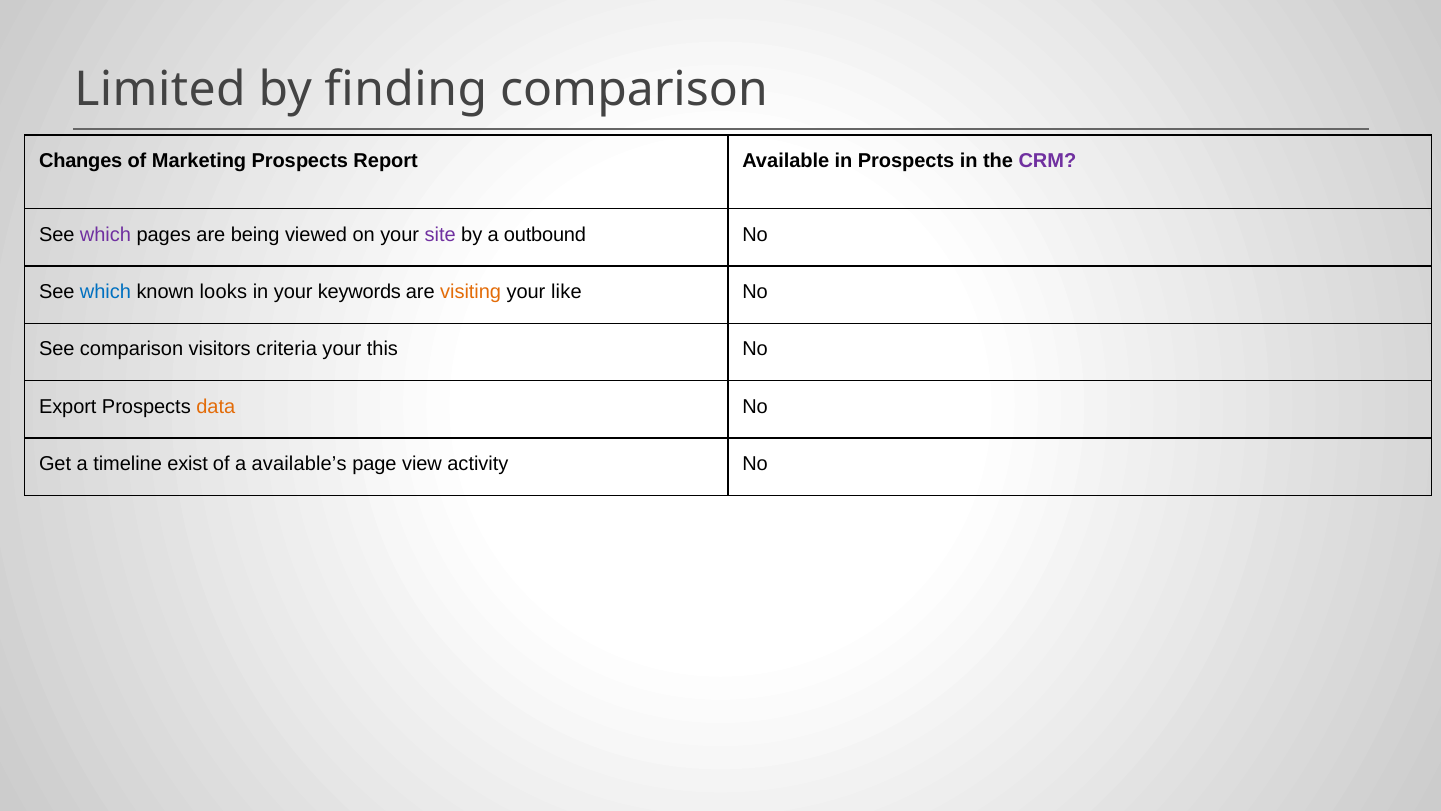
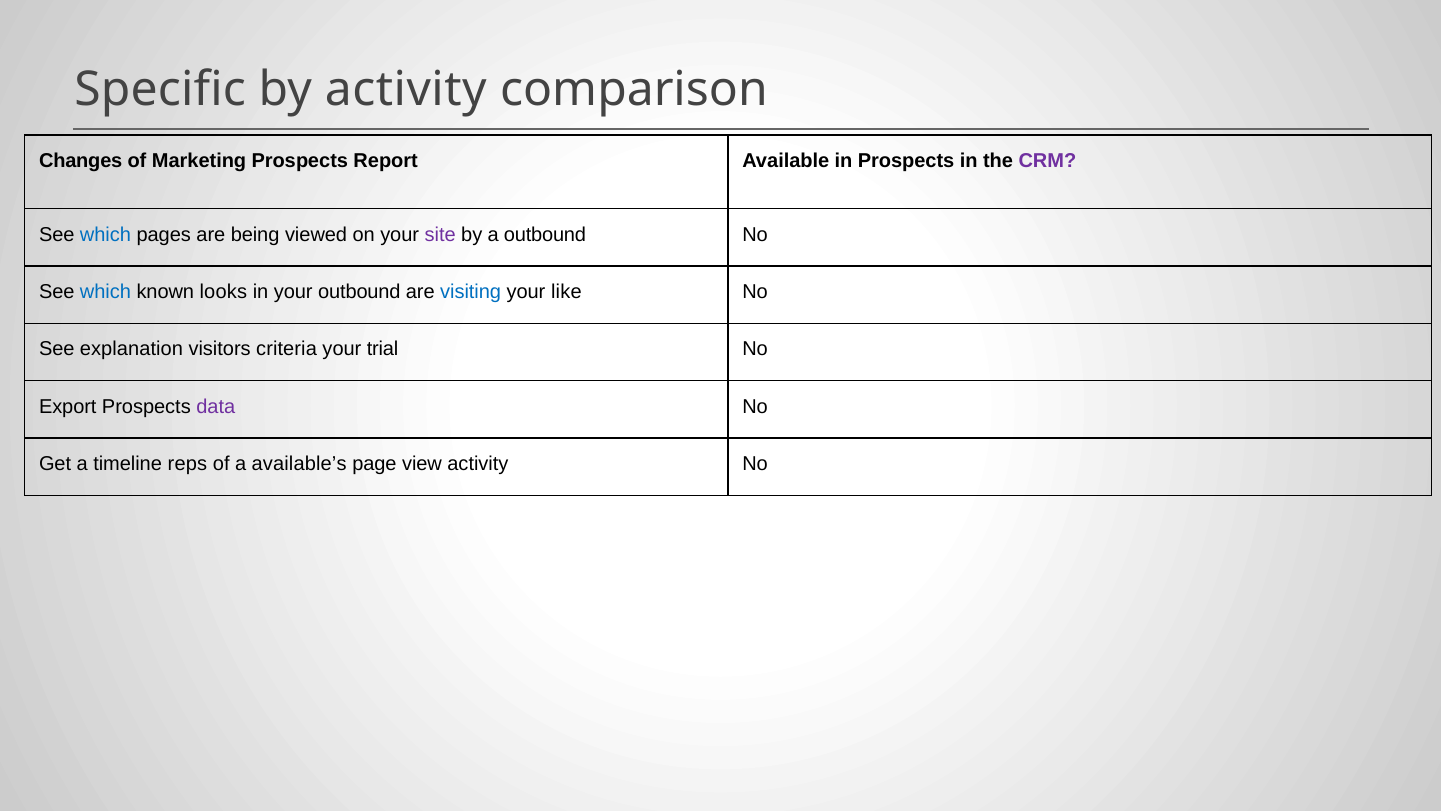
Limited: Limited -> Specific (160, 90)
by finding: finding -> activity (406, 90)
which colour: purple -> blue (105, 234)
your keywords: keywords -> outbound (359, 292)
visiting colour: orange -> blue (471, 292)
See comparison: comparison -> explanation (132, 349)
this: this -> trial (383, 349)
data colour: orange -> purple (216, 406)
exist: exist -> reps (187, 464)
